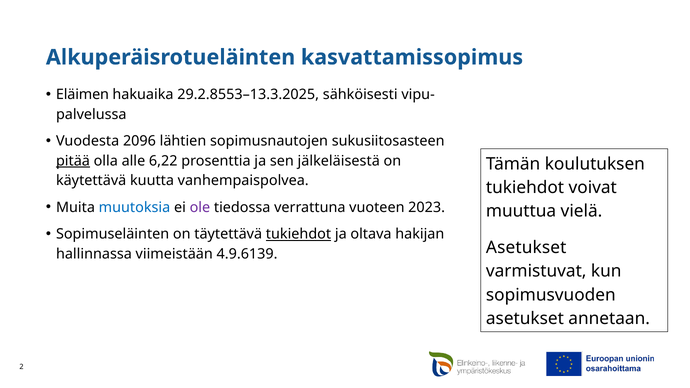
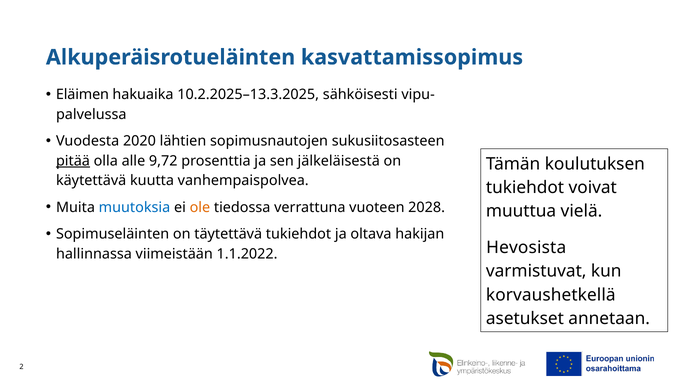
29.2.8553–13.3.2025: 29.2.8553–13.3.2025 -> 10.2.2025–13.3.2025 (248, 95)
2096: 2096 -> 2020 (139, 141)
6,22: 6,22 -> 9,72 (163, 161)
ole colour: purple -> orange (200, 207)
2023: 2023 -> 2028 (427, 207)
tukiehdot underline: present -> none (298, 234)
Asetukset: Asetukset -> Hevosista (526, 248)
4.9.6139: 4.9.6139 -> 1.1.2022 (247, 254)
sopimusvuoden: sopimusvuoden -> korvaushetkellä (551, 295)
